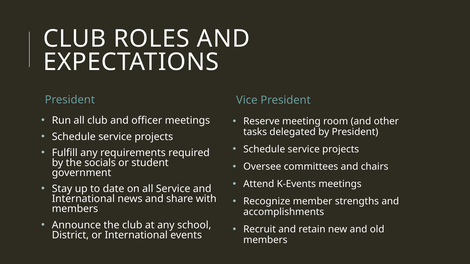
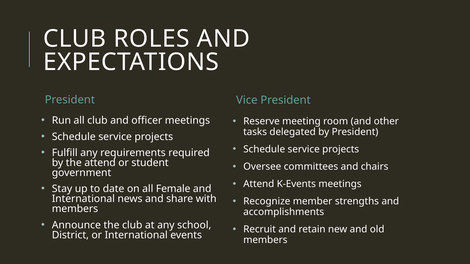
the socials: socials -> attend (100, 163)
all Service: Service -> Female (173, 189)
